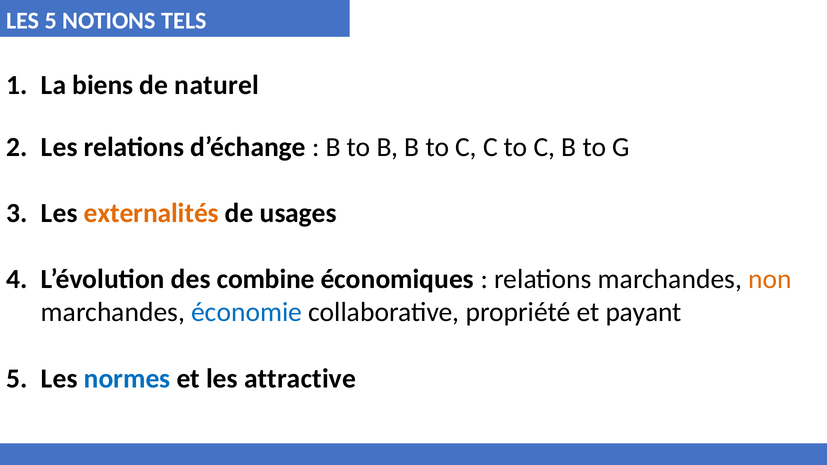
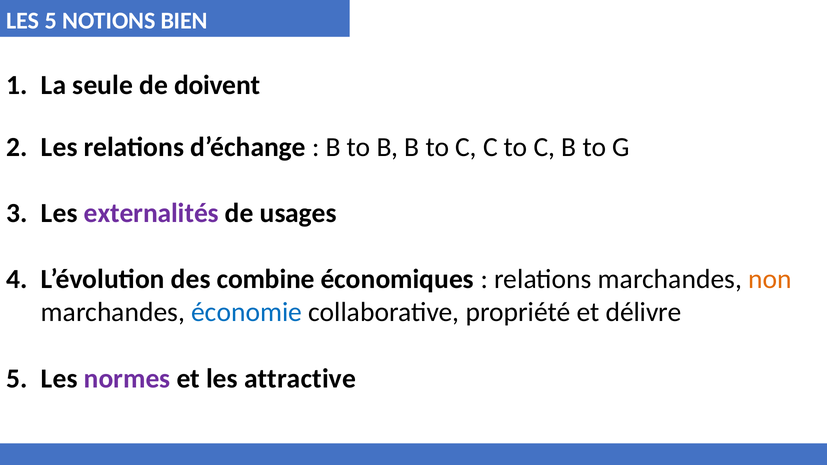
TELS: TELS -> BIEN (184, 21)
biens: biens -> seule (103, 85)
naturel: naturel -> doivent (217, 85)
externalités colour: orange -> purple (151, 213)
payant: payant -> délivre (644, 312)
normes colour: blue -> purple (127, 379)
